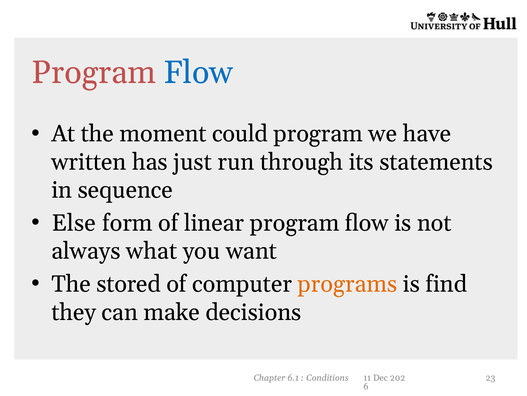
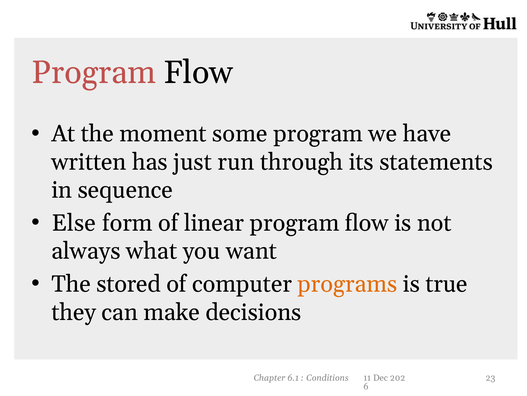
Flow colour: blue -> black (198, 72)
could: could -> some (240, 134)
find: find -> true (446, 284)
